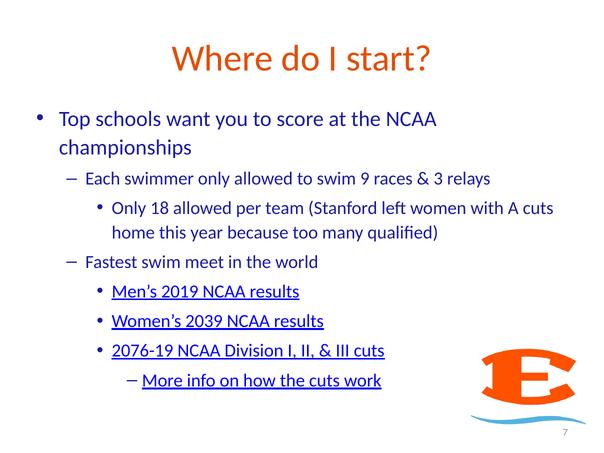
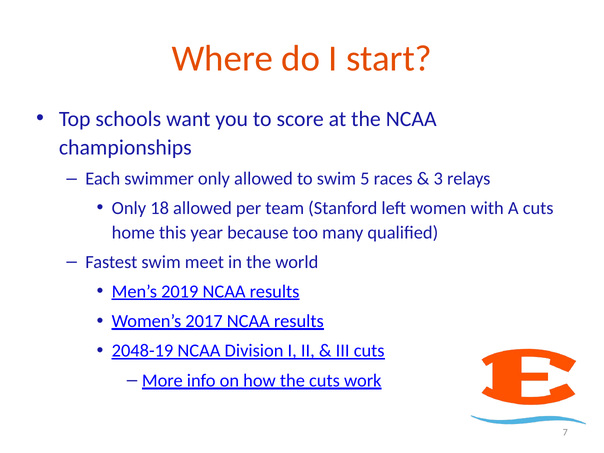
9: 9 -> 5 (365, 179)
2039: 2039 -> 2017 (204, 321)
2076-19: 2076-19 -> 2048-19 (143, 351)
